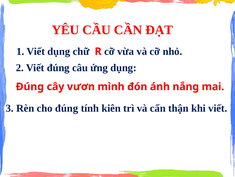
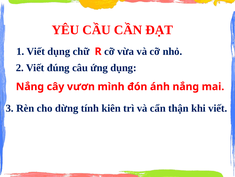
Đúng: Đúng -> Nắng (30, 86)
cho đúng: đúng -> dừng (67, 108)
